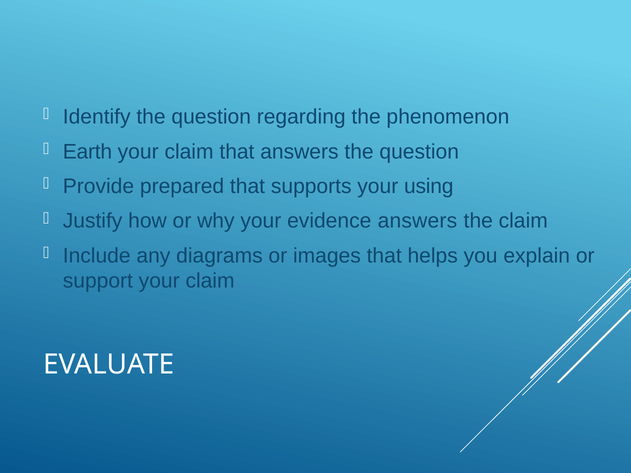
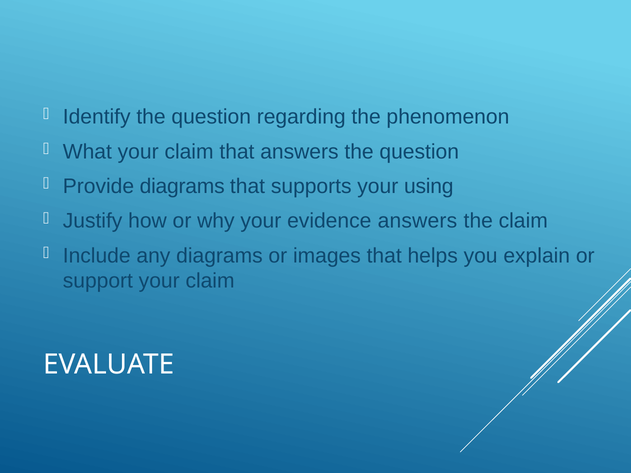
Earth: Earth -> What (87, 152)
Provide prepared: prepared -> diagrams (182, 186)
